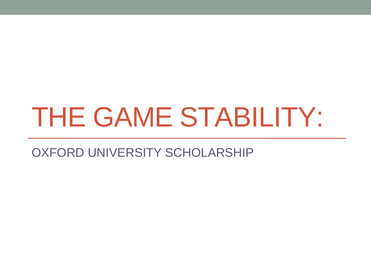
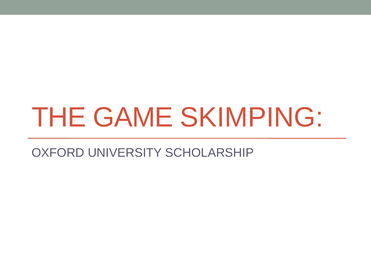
STABILITY: STABILITY -> SKIMPING (252, 117)
